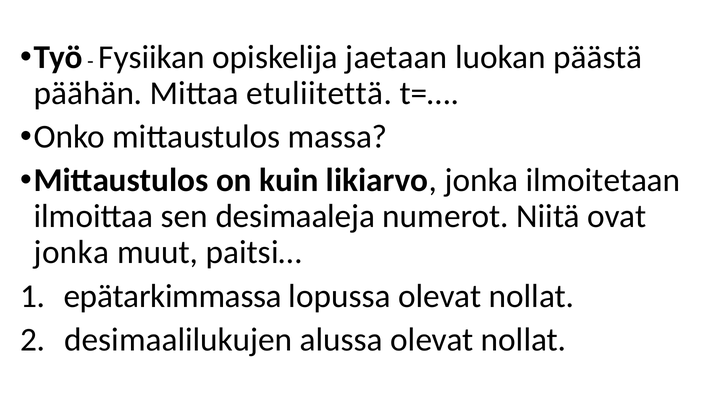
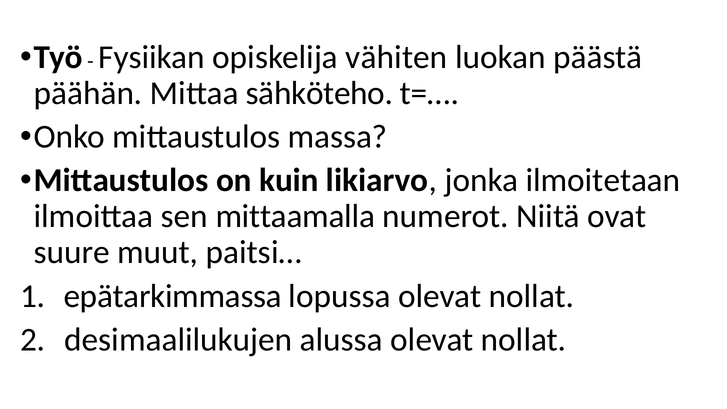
jaetaan: jaetaan -> vähiten (396, 57)
etuliitettä: etuliitettä -> sähköteho (319, 93)
desimaaleja: desimaaleja -> mittaamalla (295, 216)
jonka: jonka -> suure (72, 252)
